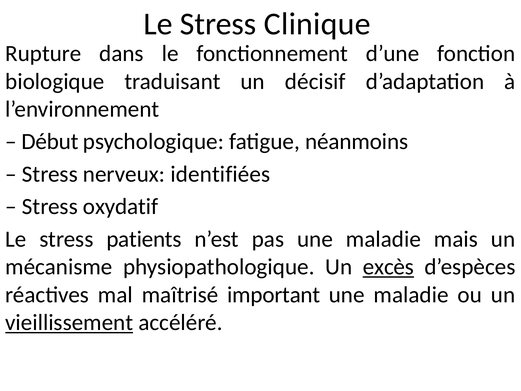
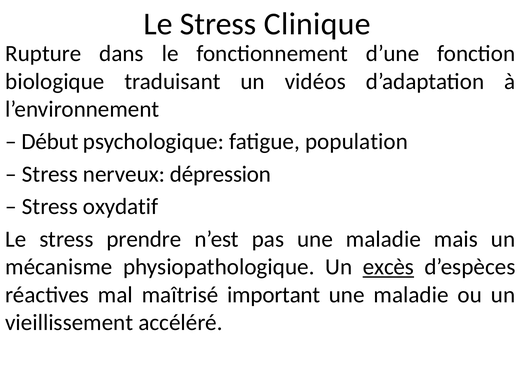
décisif: décisif -> vidéos (315, 81)
néanmoins: néanmoins -> population (357, 142)
identifiées: identifiées -> dépression (221, 174)
patients: patients -> prendre (144, 239)
vieillissement underline: present -> none (69, 322)
